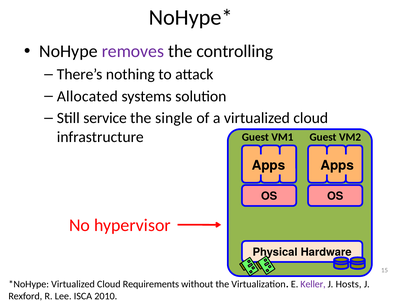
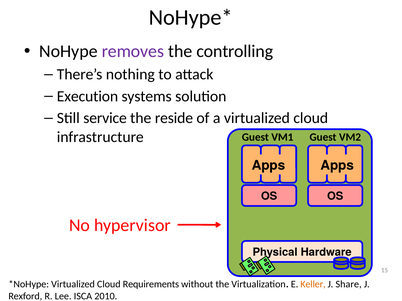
Allocated: Allocated -> Execution (87, 96)
single: single -> reside (174, 118)
Keller colour: purple -> orange (313, 285)
Hosts: Hosts -> Share (349, 285)
